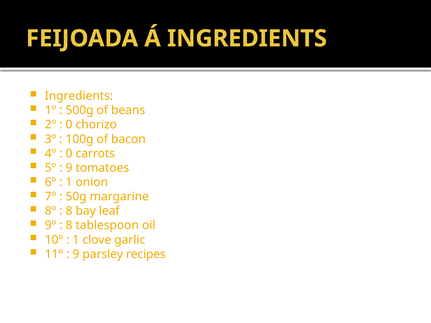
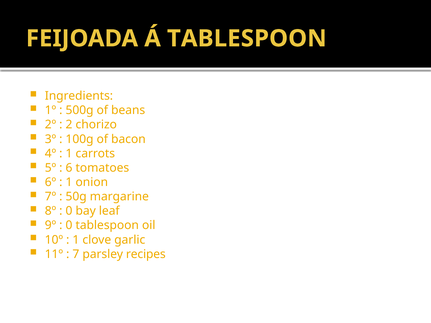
Á INGREDIENTS: INGREDIENTS -> TABLESPOON (247, 39)
0: 0 -> 2 (69, 125)
0: 0 -> 1 (69, 154)
9: 9 -> 6 (69, 168)
8: 8 -> 0 (69, 211)
8: 8 -> 0 (69, 226)
9: 9 -> 7 (76, 254)
